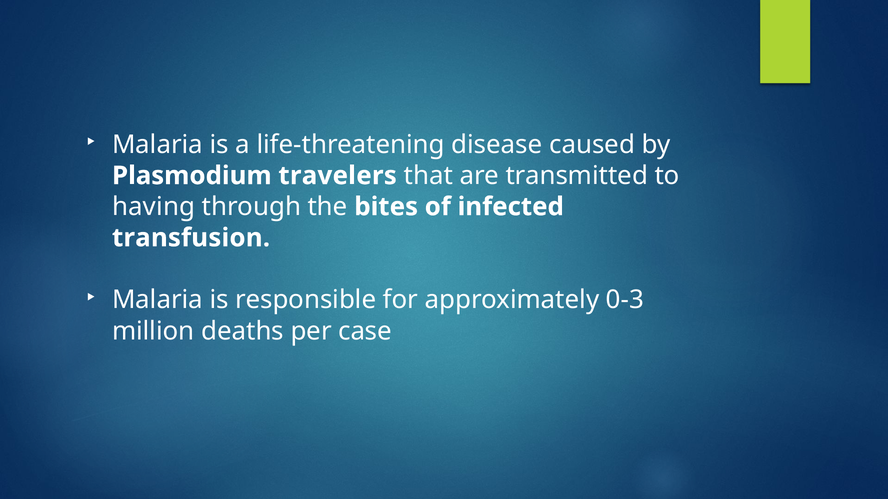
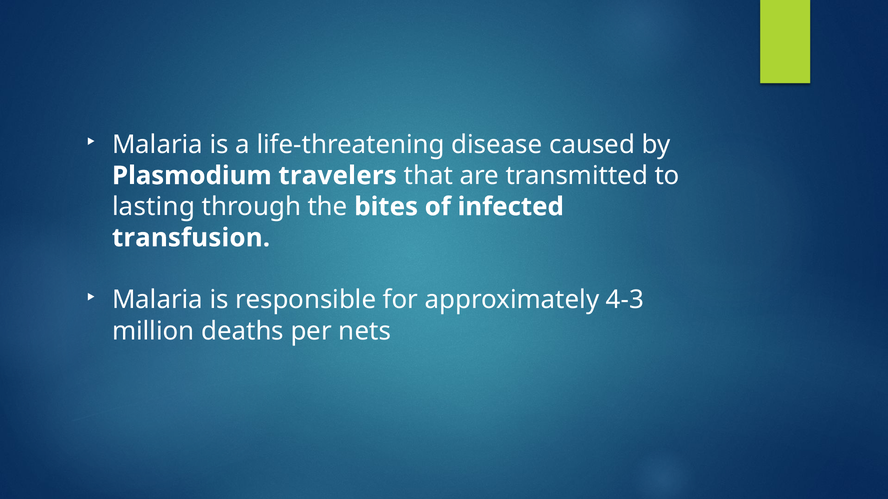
having: having -> lasting (154, 207)
0-3: 0-3 -> 4-3 (625, 300)
case: case -> nets (365, 331)
